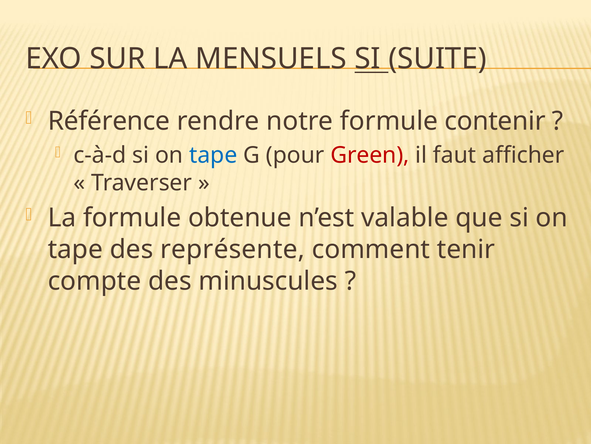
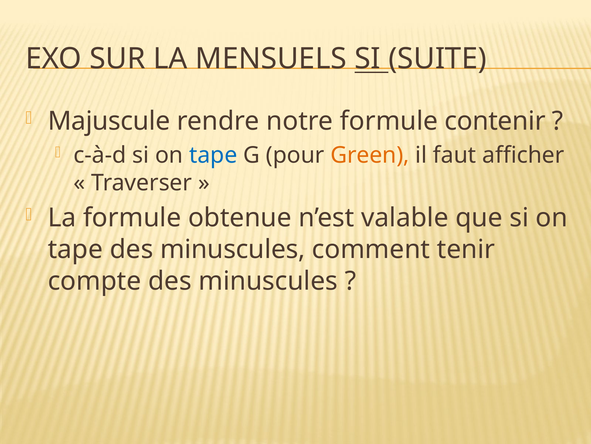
Référence: Référence -> Majuscule (109, 121)
Green colour: red -> orange (370, 155)
tape des représente: représente -> minuscules (233, 249)
